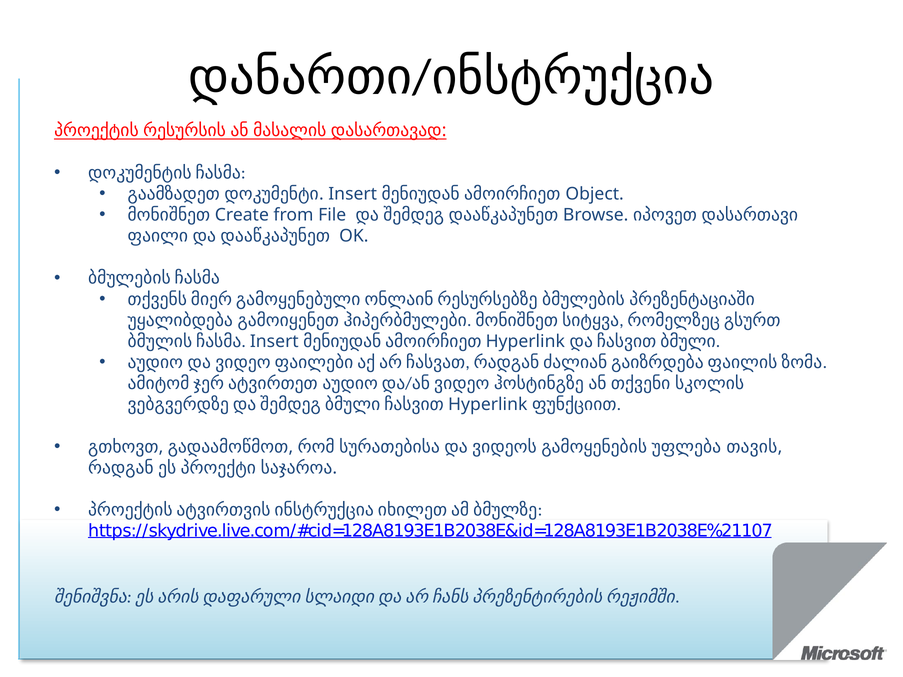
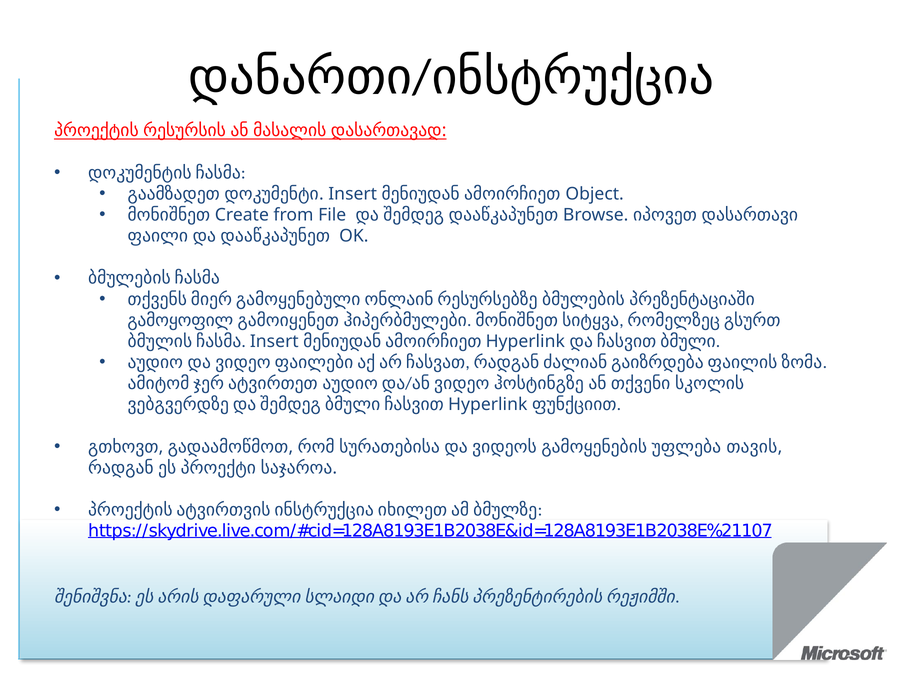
უყალიბდება: უყალიბდება -> გამოყოფილ (180, 320)
